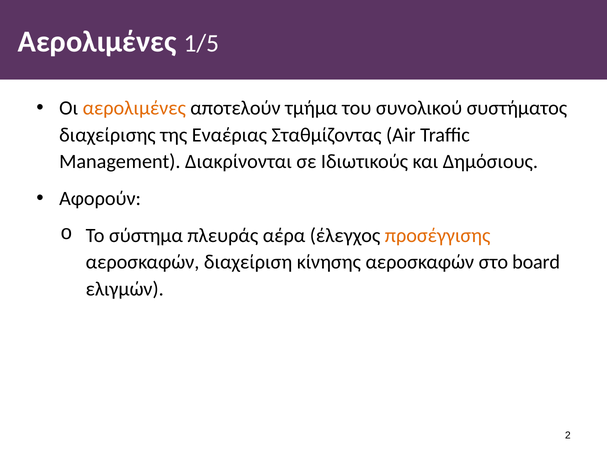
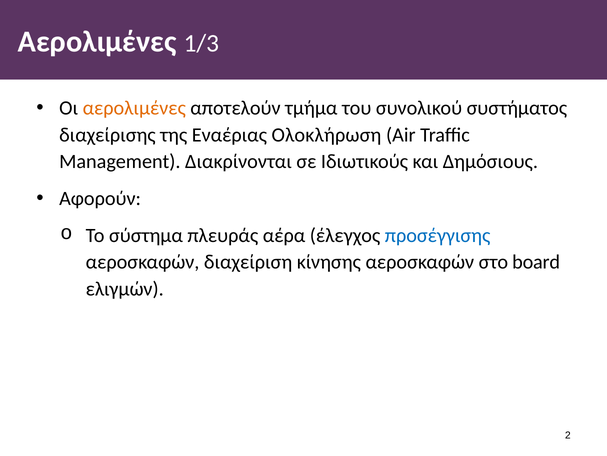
1/5: 1/5 -> 1/3 (201, 43)
Σταθμίζοντας: Σταθμίζοντας -> Ολοκλήρωση (326, 135)
προσέγγισης colour: orange -> blue (438, 235)
